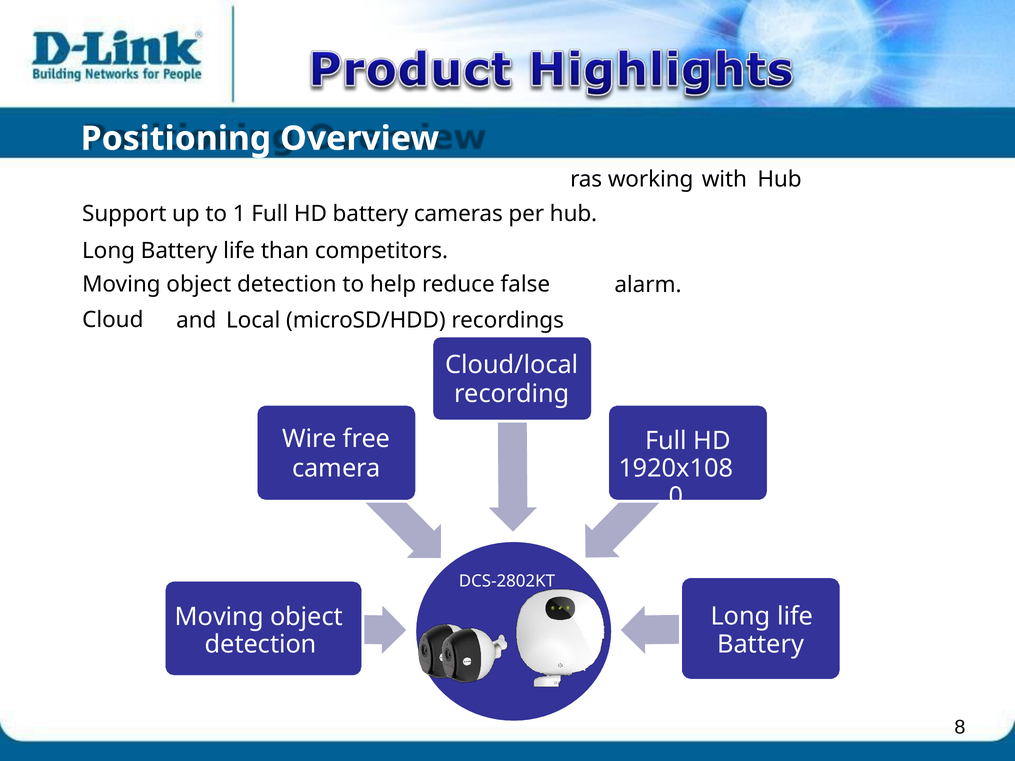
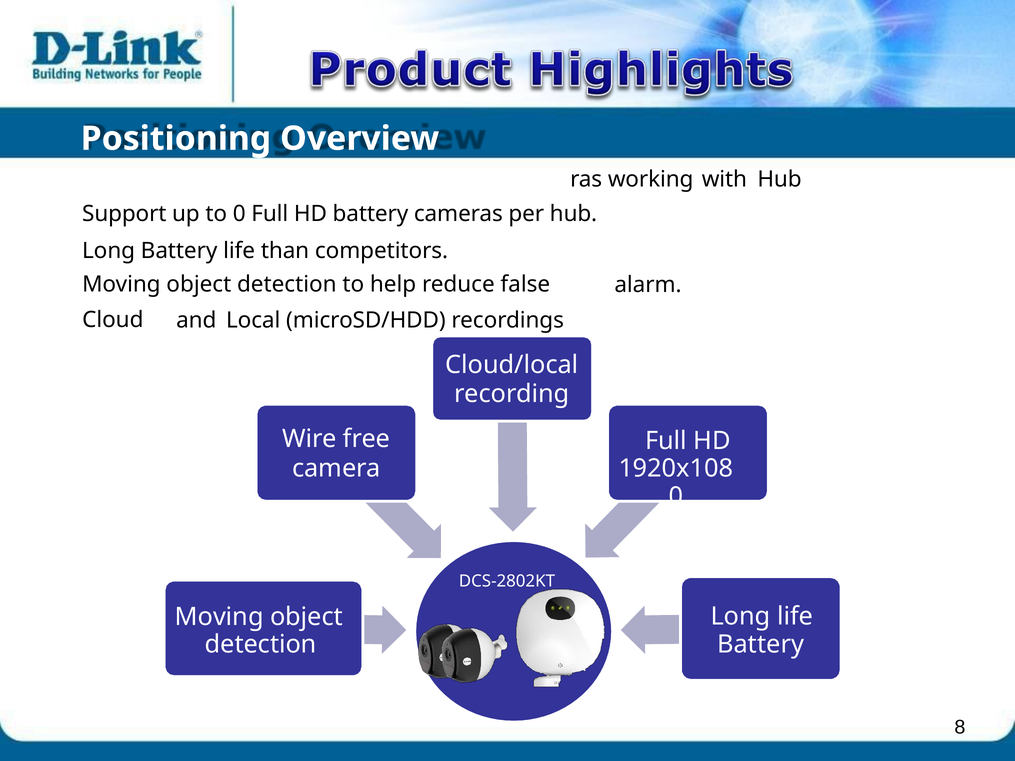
to 1: 1 -> 0 (239, 214)
